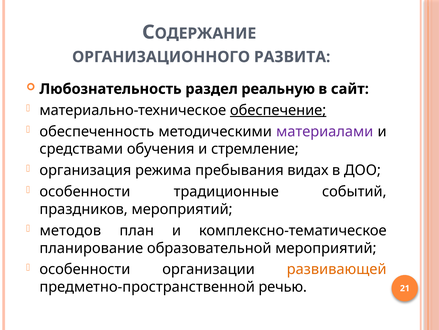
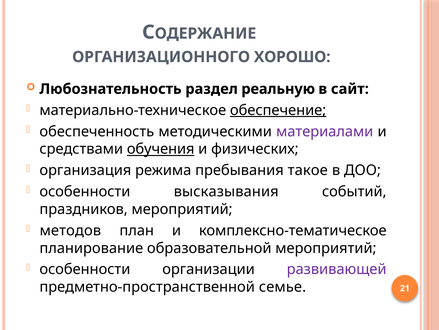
РАЗВИТА: РАЗВИТА -> ХОРОШО (292, 57)
обучения underline: none -> present (161, 149)
стремление: стремление -> физических (255, 149)
видах: видах -> такое (308, 170)
традиционные: традиционные -> высказывания (226, 191)
развивающей colour: orange -> purple (337, 269)
речью: речью -> семье (283, 286)
